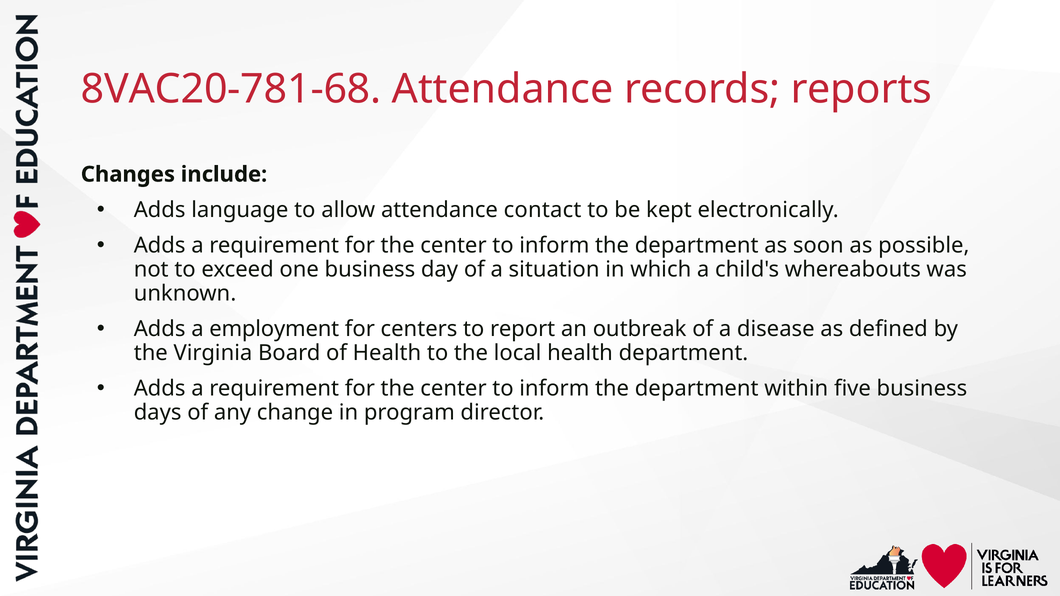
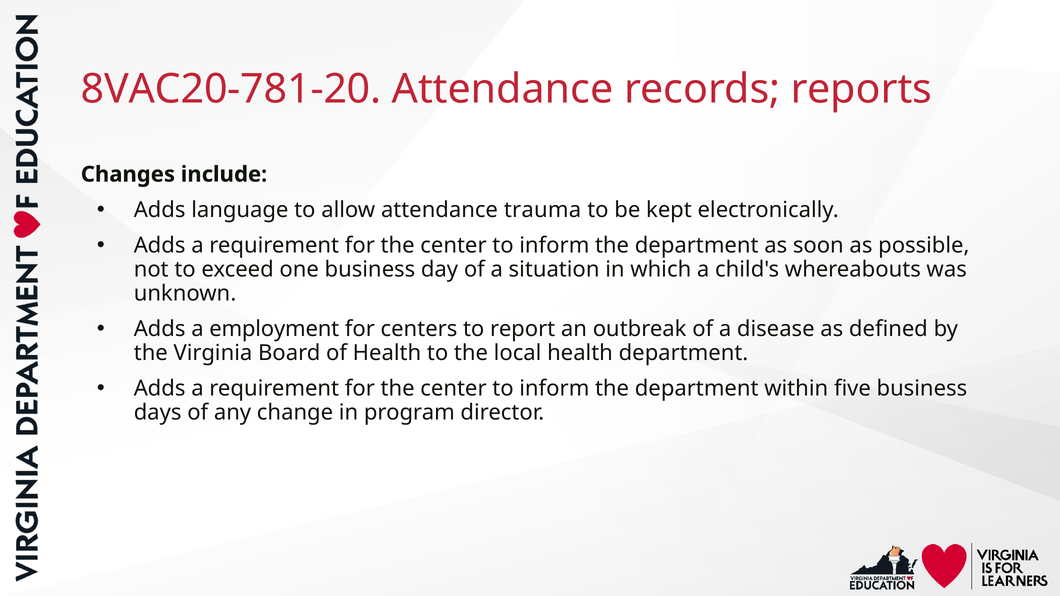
8VAC20-781-68: 8VAC20-781-68 -> 8VAC20-781-20 (231, 89)
contact: contact -> trauma (543, 210)
